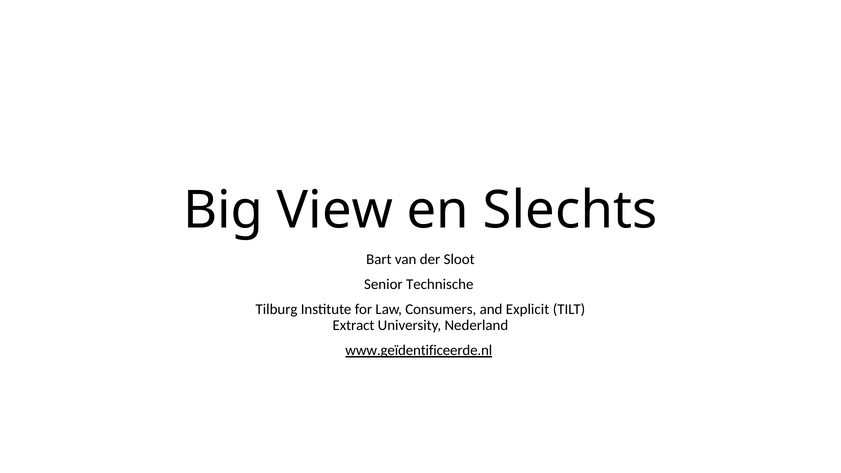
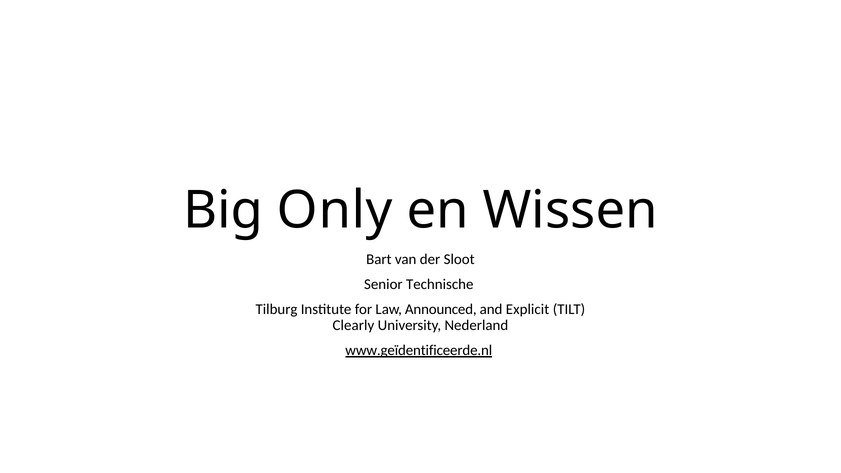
View: View -> Only (335, 210)
Slechts: Slechts -> Wissen (570, 210)
Consumers: Consumers -> Announced (441, 309)
Extract: Extract -> Clearly (353, 325)
